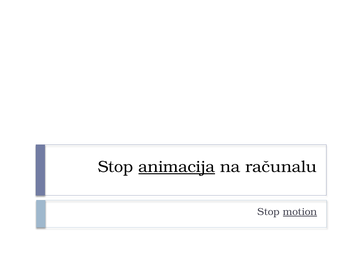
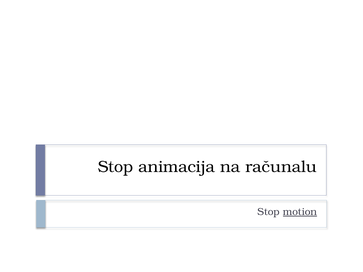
animacija underline: present -> none (177, 167)
